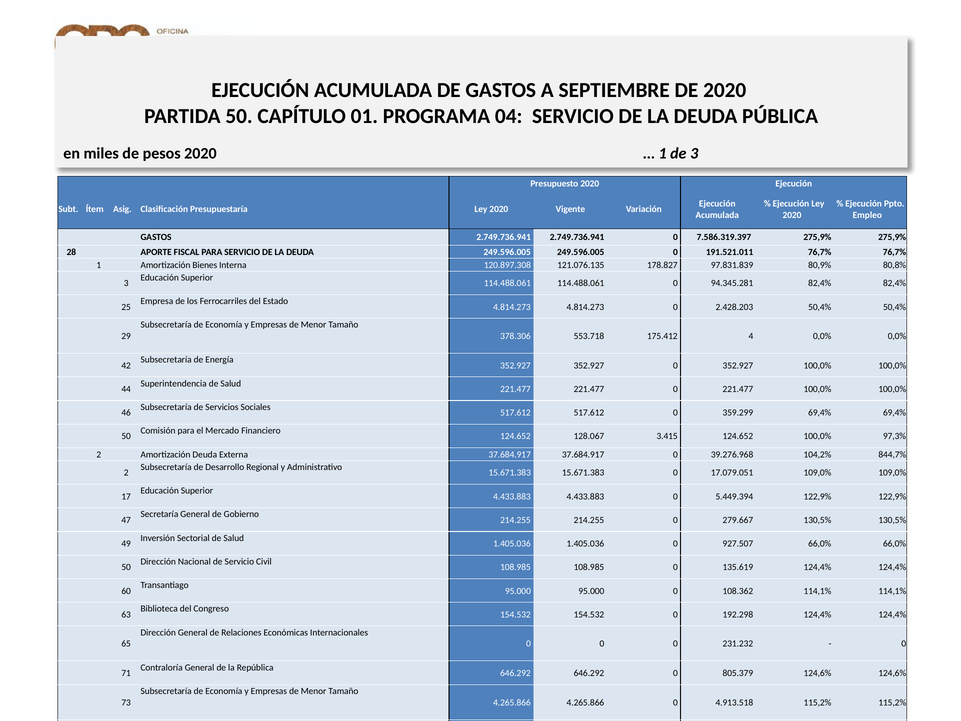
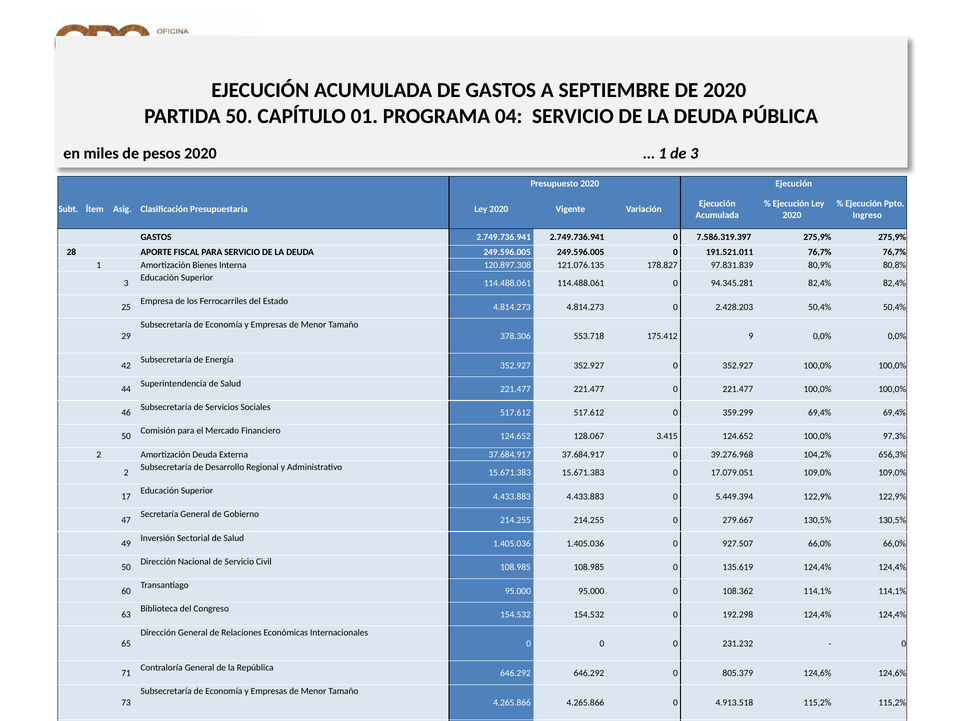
Empleo: Empleo -> Ingreso (867, 215)
175.412 4: 4 -> 9 (751, 336)
844,7%: 844,7% -> 656,3% (892, 454)
